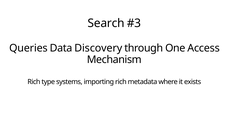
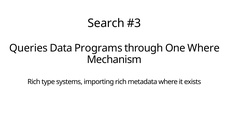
Discovery: Discovery -> Programs (98, 48)
One Access: Access -> Where (204, 48)
